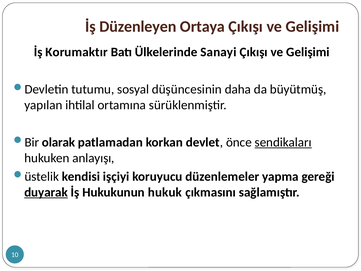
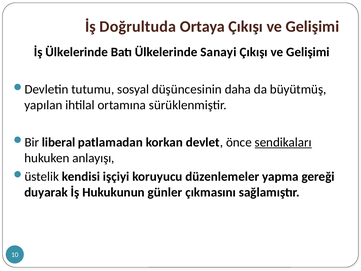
Düzenleyen: Düzenleyen -> Doğrultuda (138, 27)
İş Korumaktır: Korumaktır -> Ülkelerinde (77, 52)
olarak: olarak -> liberal (59, 142)
duyarak underline: present -> none (46, 192)
hukuk: hukuk -> günler (165, 192)
